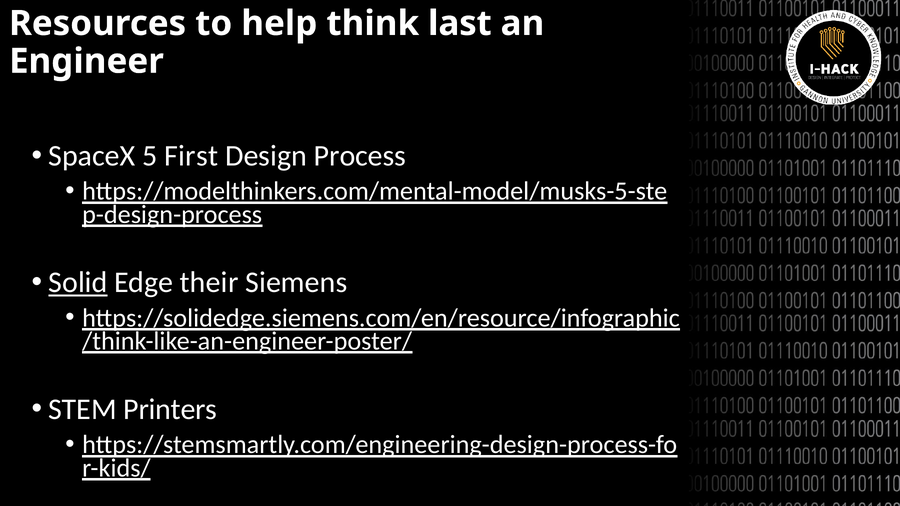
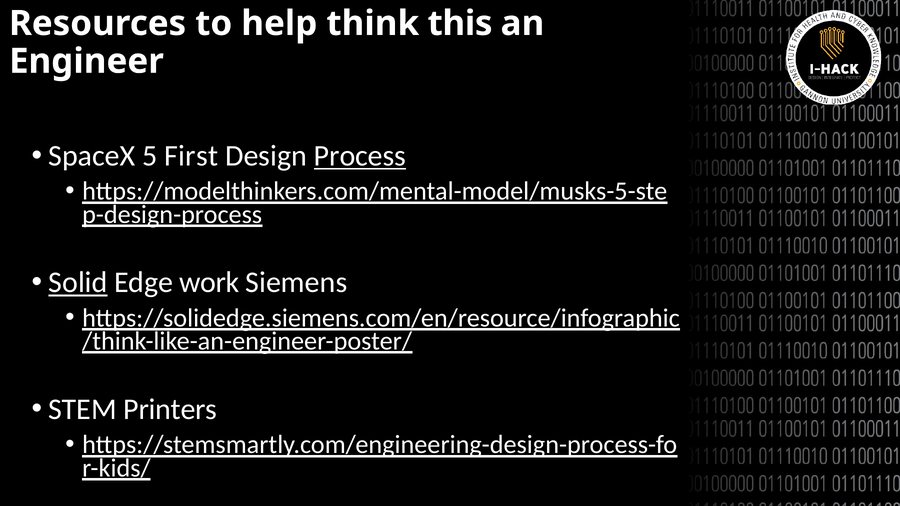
last: last -> this (460, 23)
Process underline: none -> present (360, 156)
their: their -> work (209, 283)
